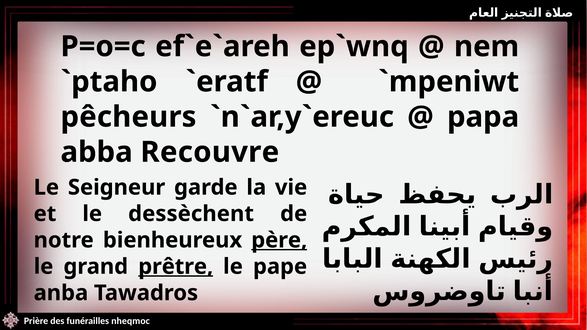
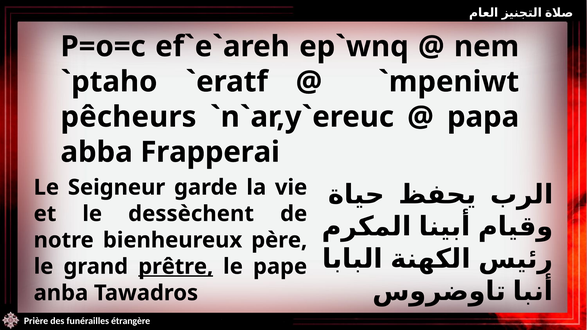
Recouvre: Recouvre -> Frapperai (210, 152)
père underline: present -> none (279, 240)
nheqmoc: nheqmoc -> étrangère (131, 321)
